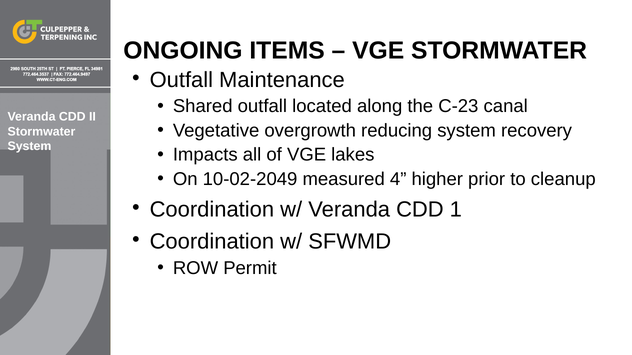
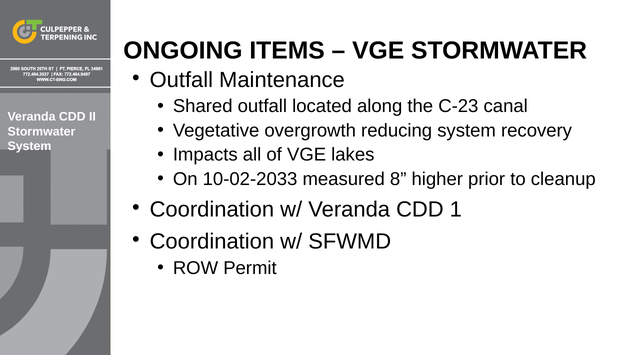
10-02-2049: 10-02-2049 -> 10-02-2033 (250, 179)
4: 4 -> 8 (398, 179)
